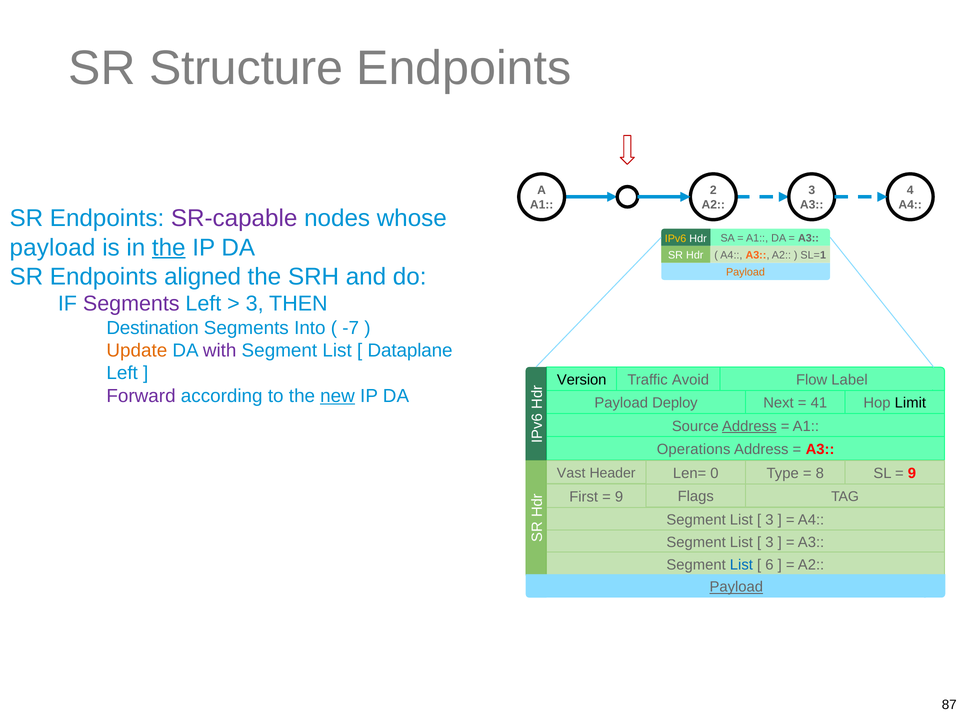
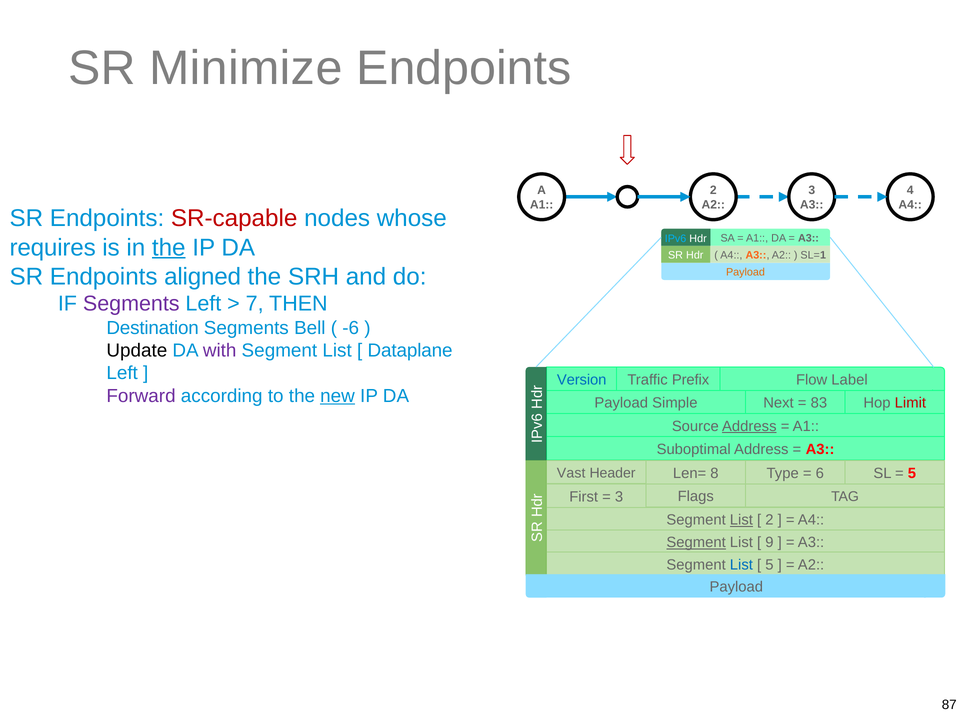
Structure: Structure -> Minimize (246, 68)
SR-capable colour: purple -> red (234, 218)
IPv6 colour: yellow -> light blue (676, 238)
payload: payload -> requires (53, 247)
3: 3 -> 7 (255, 304)
Into: Into -> Bell (310, 328)
-7: -7 -> -6 (351, 328)
Update colour: orange -> black (137, 350)
Version colour: black -> blue (582, 380)
Avoid: Avoid -> Prefix (691, 380)
Deploy: Deploy -> Simple (675, 403)
41: 41 -> 83 (819, 403)
Limit colour: black -> red (910, 403)
Operations: Operations -> Suboptimal (694, 449)
0: 0 -> 8 (714, 473)
8: 8 -> 6 (820, 473)
9: 9 -> 5 (912, 473)
9: 9 -> 3 (619, 497)
List underline: none -> present (741, 520)
3: 3 -> 2 (769, 520)
Segment underline: none -> present (696, 542)
3: 3 -> 9 (769, 542)
6: 6 -> 5 (769, 565)
Payload underline: present -> none (736, 587)
